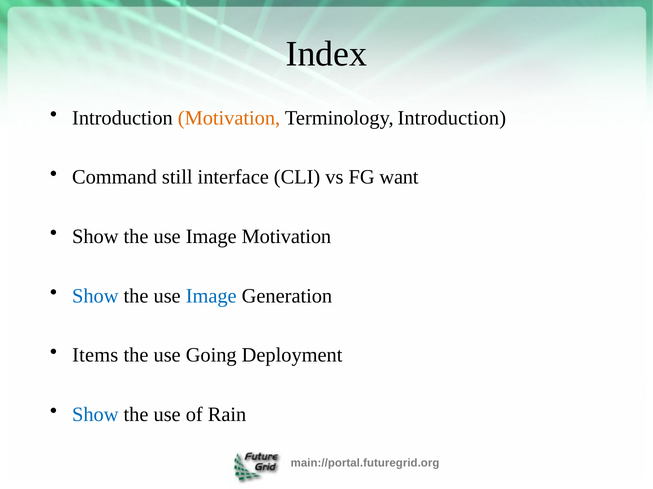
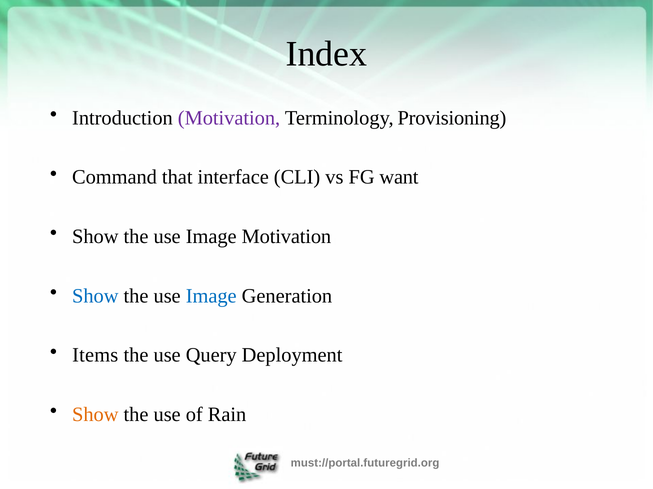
Motivation colour: orange -> purple (229, 118)
Terminology Introduction: Introduction -> Provisioning (452, 118)
still: still -> that (177, 177)
Going: Going -> Query (211, 356)
Show colour: blue -> orange (95, 415)
main://portal.futuregrid.org: main://portal.futuregrid.org -> must://portal.futuregrid.org (365, 464)
